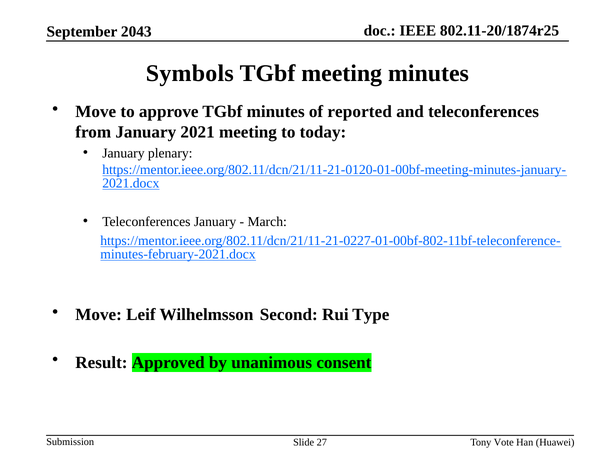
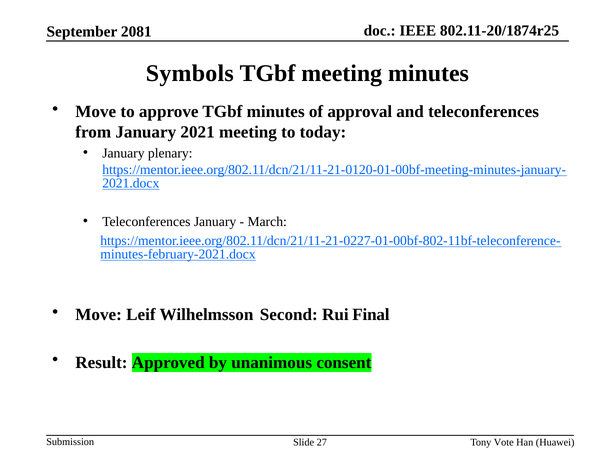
2043: 2043 -> 2081 (136, 32)
reported: reported -> approval (360, 112)
Type: Type -> Final (371, 315)
